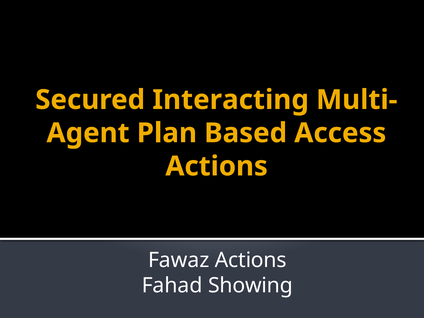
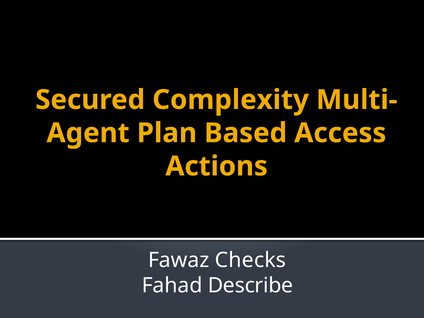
Interacting: Interacting -> Complexity (231, 100)
Fawaz Actions: Actions -> Checks (251, 260)
Showing: Showing -> Describe (250, 286)
